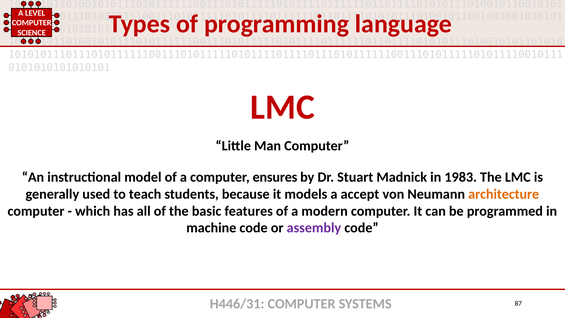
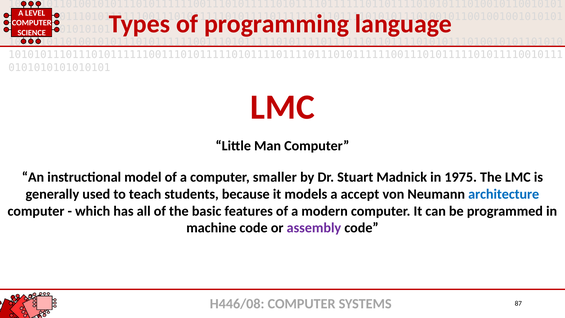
ensures: ensures -> smaller (275, 177)
1983: 1983 -> 1975 (461, 177)
architecture colour: orange -> blue (504, 194)
H446/31: H446/31 -> H446/08 (237, 304)
